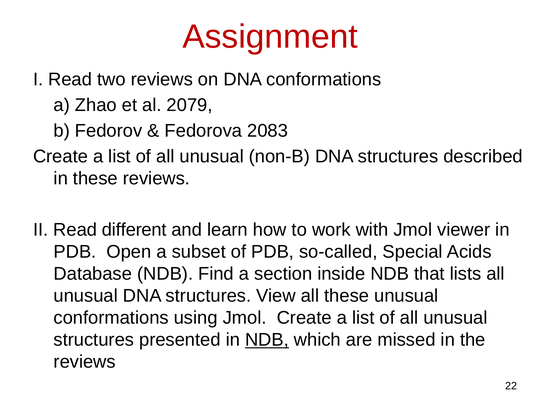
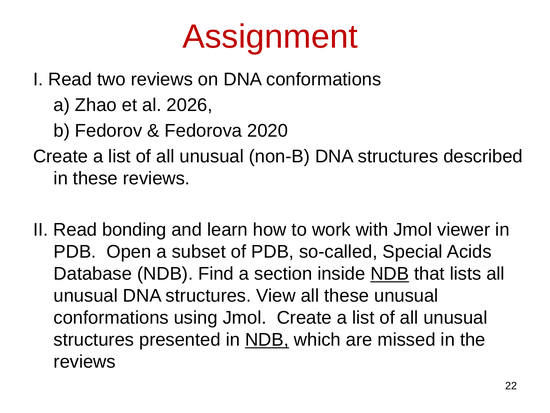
2079: 2079 -> 2026 (190, 105)
2083: 2083 -> 2020 (268, 131)
different: different -> bonding (134, 229)
NDB underline: none -> present (390, 273)
